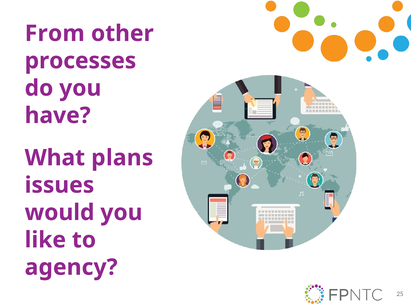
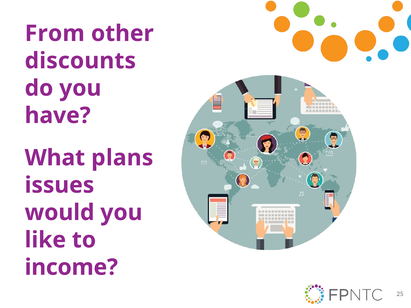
processes: processes -> discounts (80, 61)
agency: agency -> income (71, 267)
